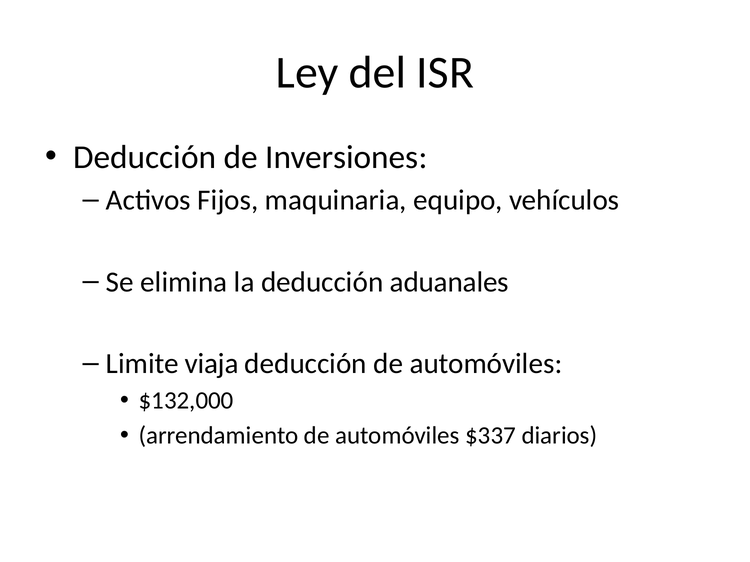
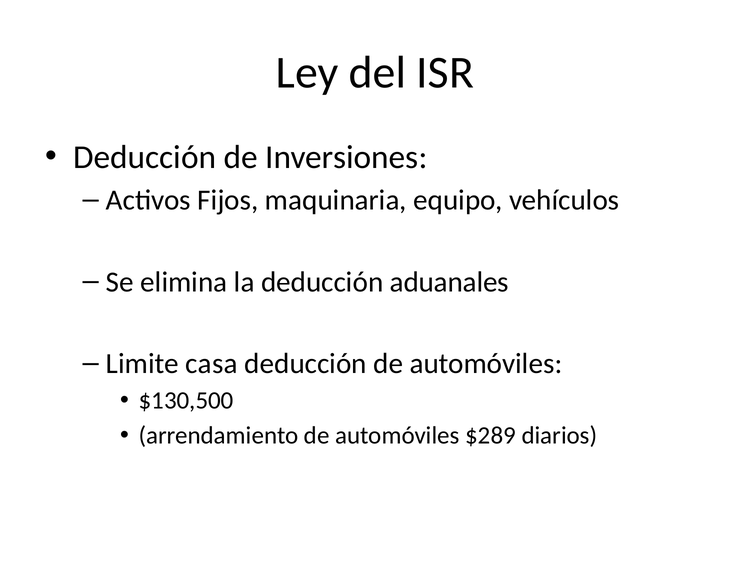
viaja: viaja -> casa (211, 364)
$132,000: $132,000 -> $130,500 (186, 401)
$337: $337 -> $289 (491, 436)
